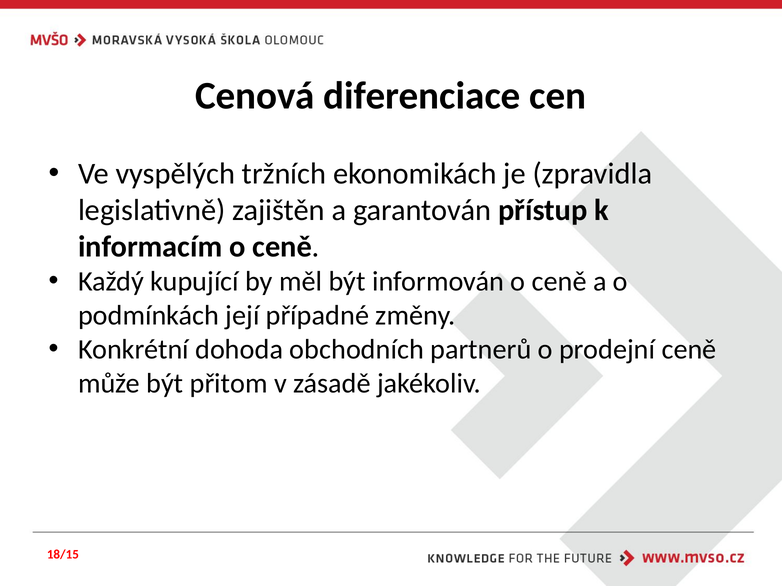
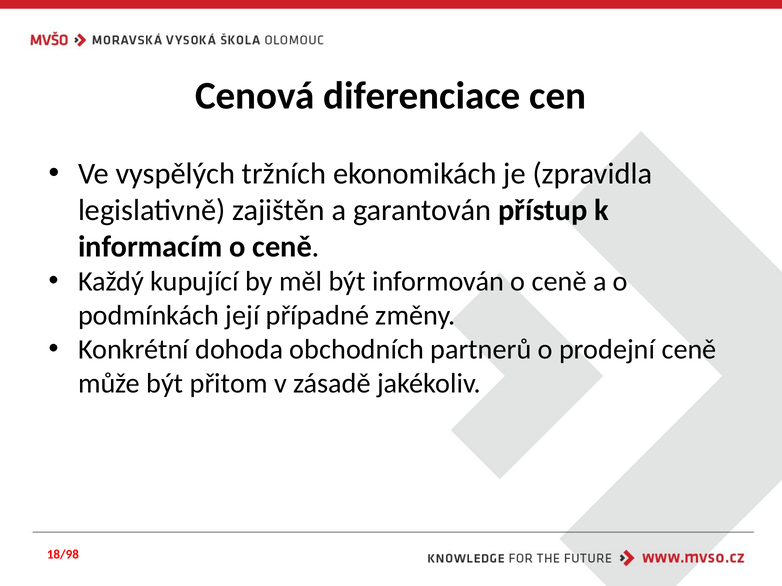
18/15: 18/15 -> 18/98 (63, 555)
